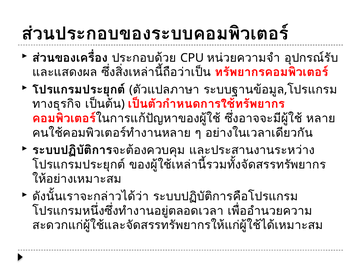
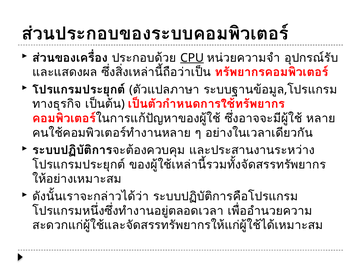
CPU underline: none -> present (192, 58)
